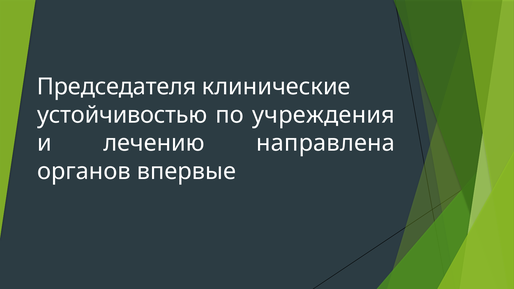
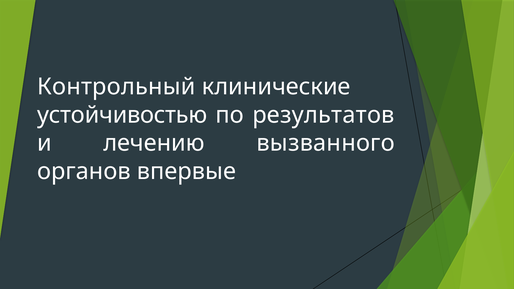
Председателя: Председателя -> Контрольный (116, 87)
учреждения: учреждения -> результатов (323, 115)
направлена: направлена -> вызванного (326, 143)
